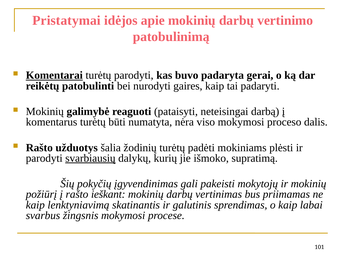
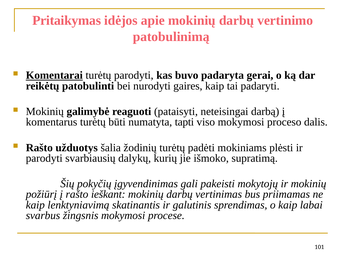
Pristatymai: Pristatymai -> Pritaikymas (67, 21)
nėra: nėra -> tapti (184, 122)
svarbiausių underline: present -> none (90, 158)
